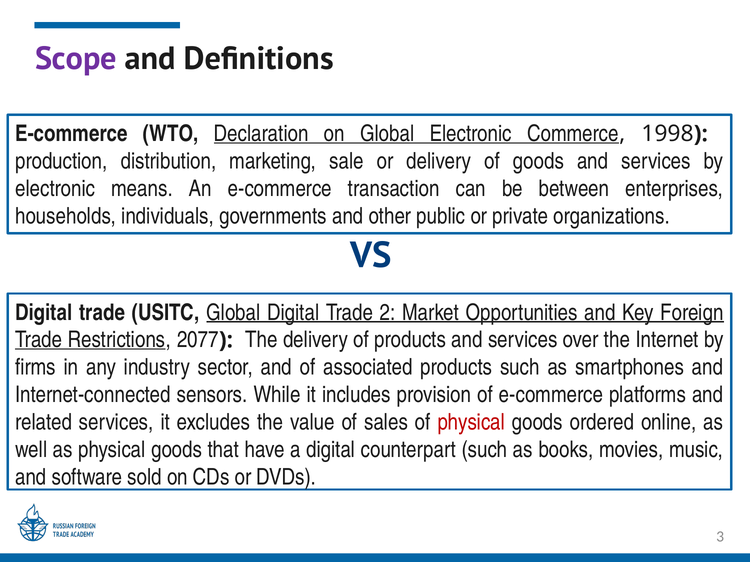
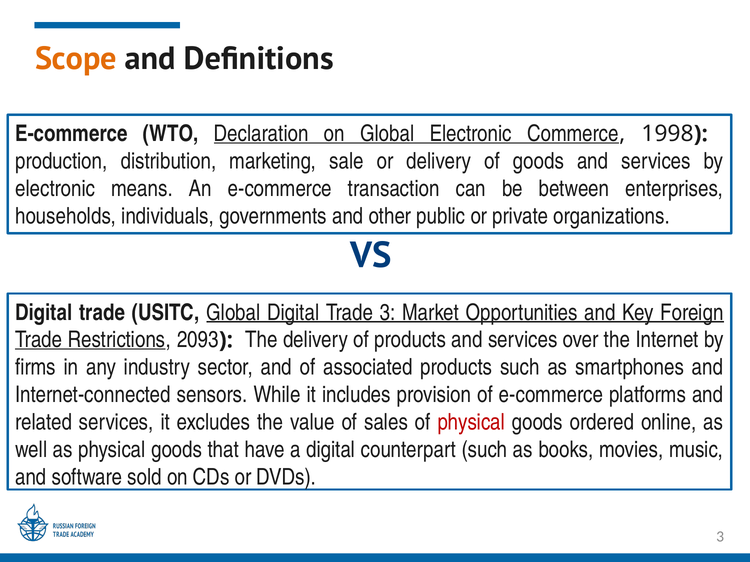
Scope colour: purple -> orange (76, 58)
Trade 2: 2 -> 3 (388, 313)
2077: 2077 -> 2093 (198, 340)
